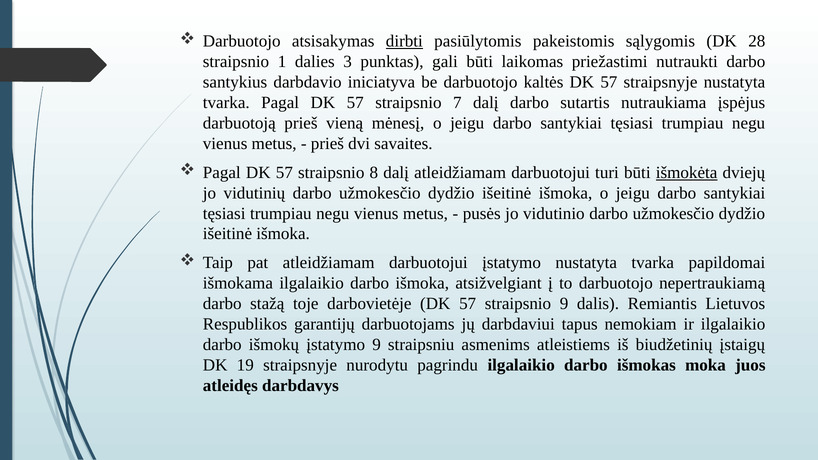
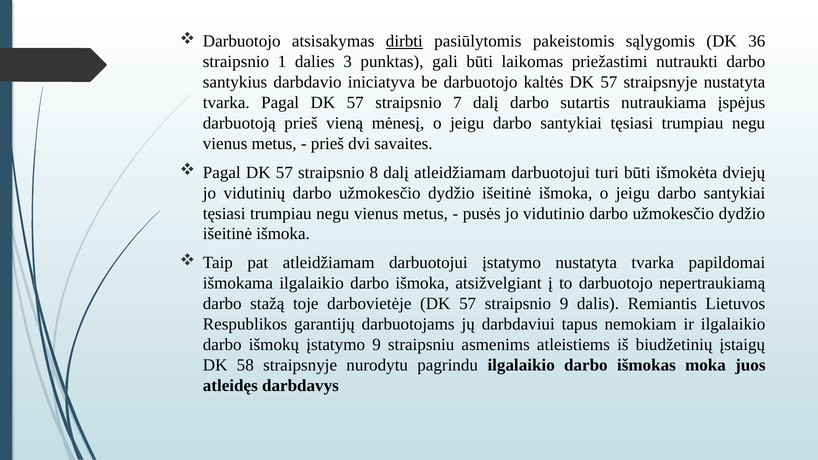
28: 28 -> 36 (757, 41)
išmokėta underline: present -> none (687, 173)
19: 19 -> 58 (245, 365)
